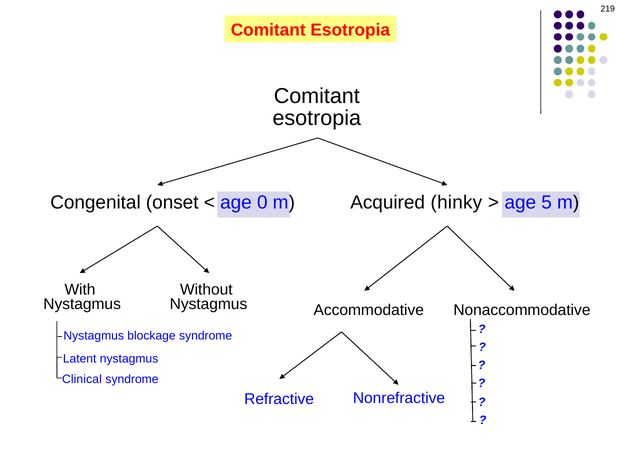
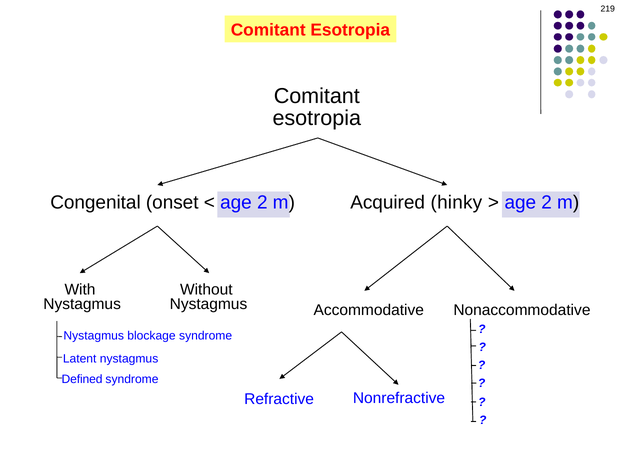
0: 0 -> 2 (262, 203)
5: 5 -> 2 (547, 203)
Clinical: Clinical -> Defined (82, 379)
